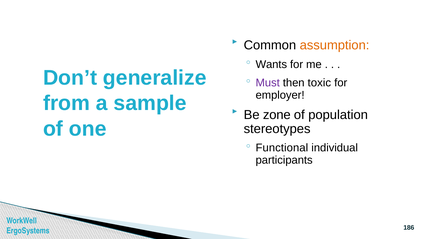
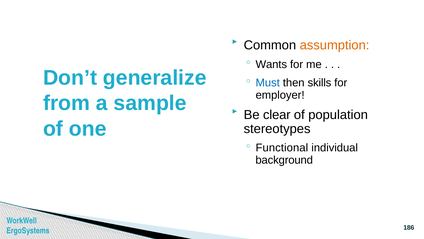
Must colour: purple -> blue (268, 83)
toxic: toxic -> skills (319, 83)
zone: zone -> clear (277, 114)
participants: participants -> background (284, 160)
